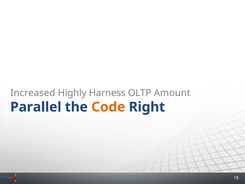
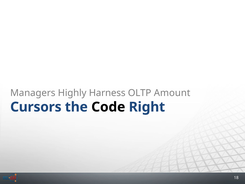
Increased: Increased -> Managers (33, 93)
Parallel: Parallel -> Cursors (36, 107)
Code colour: orange -> black (108, 107)
